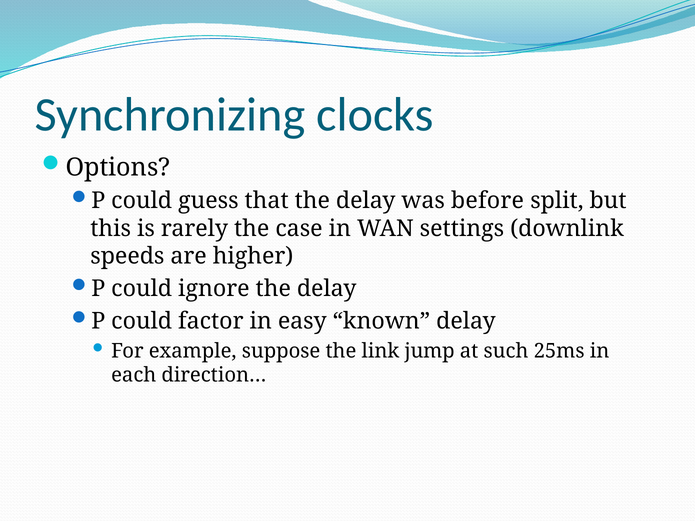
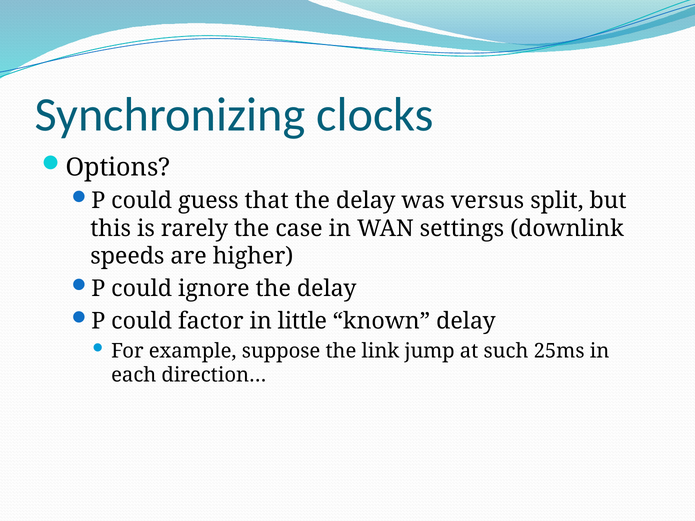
before: before -> versus (487, 201)
easy: easy -> little (302, 321)
